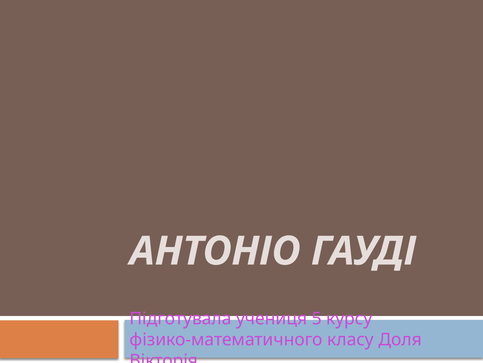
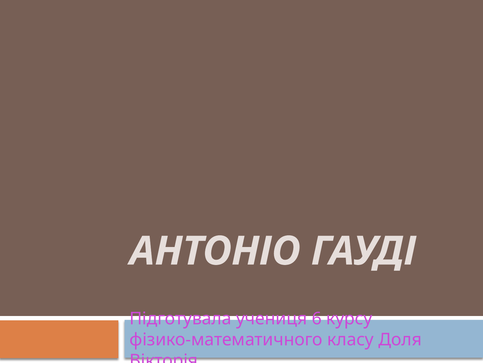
5: 5 -> 6 (317, 318)
